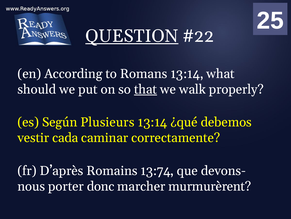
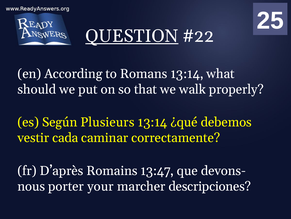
that underline: present -> none (146, 89)
13:74: 13:74 -> 13:47 (157, 170)
donc: donc -> your (100, 186)
murmurèrent: murmurèrent -> descripciones (210, 186)
